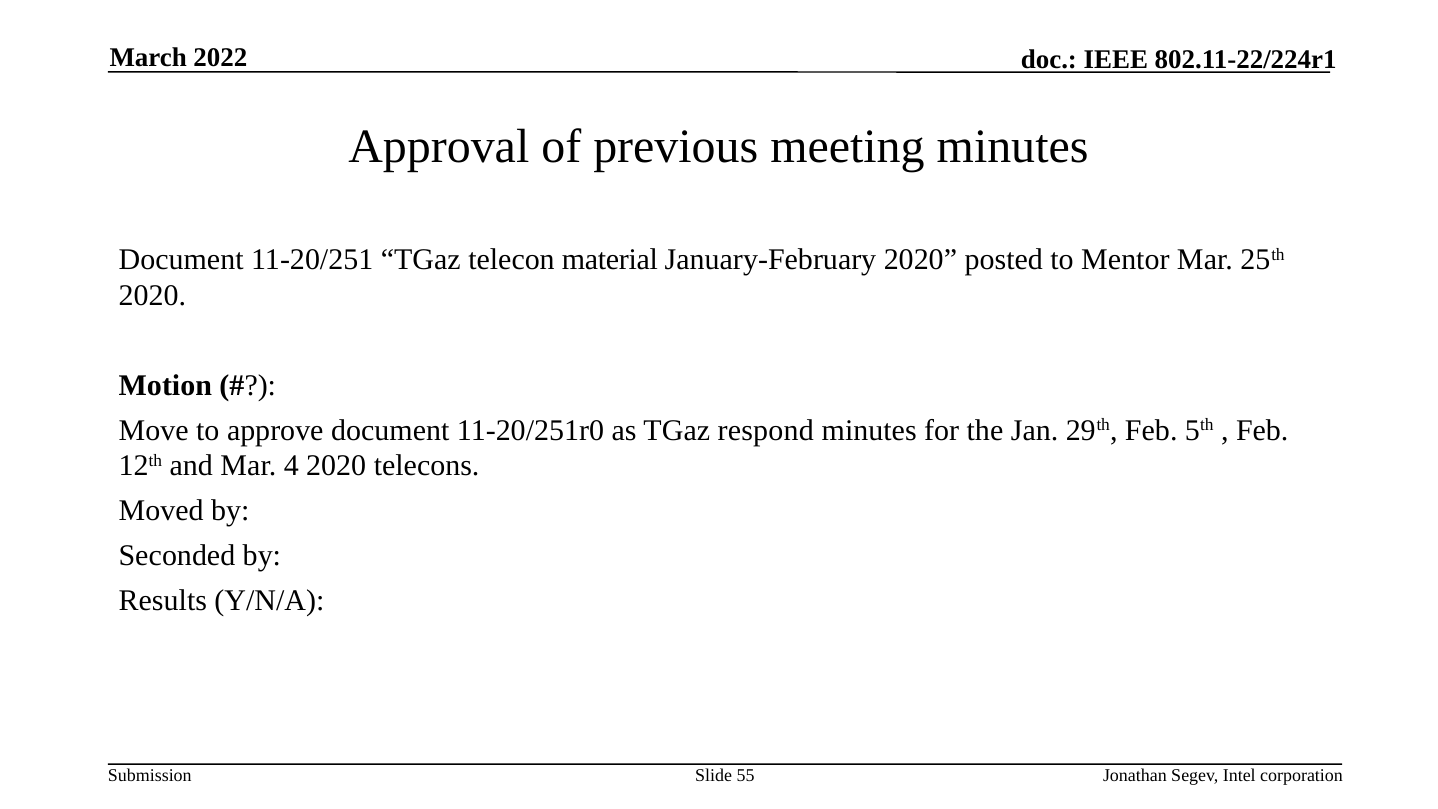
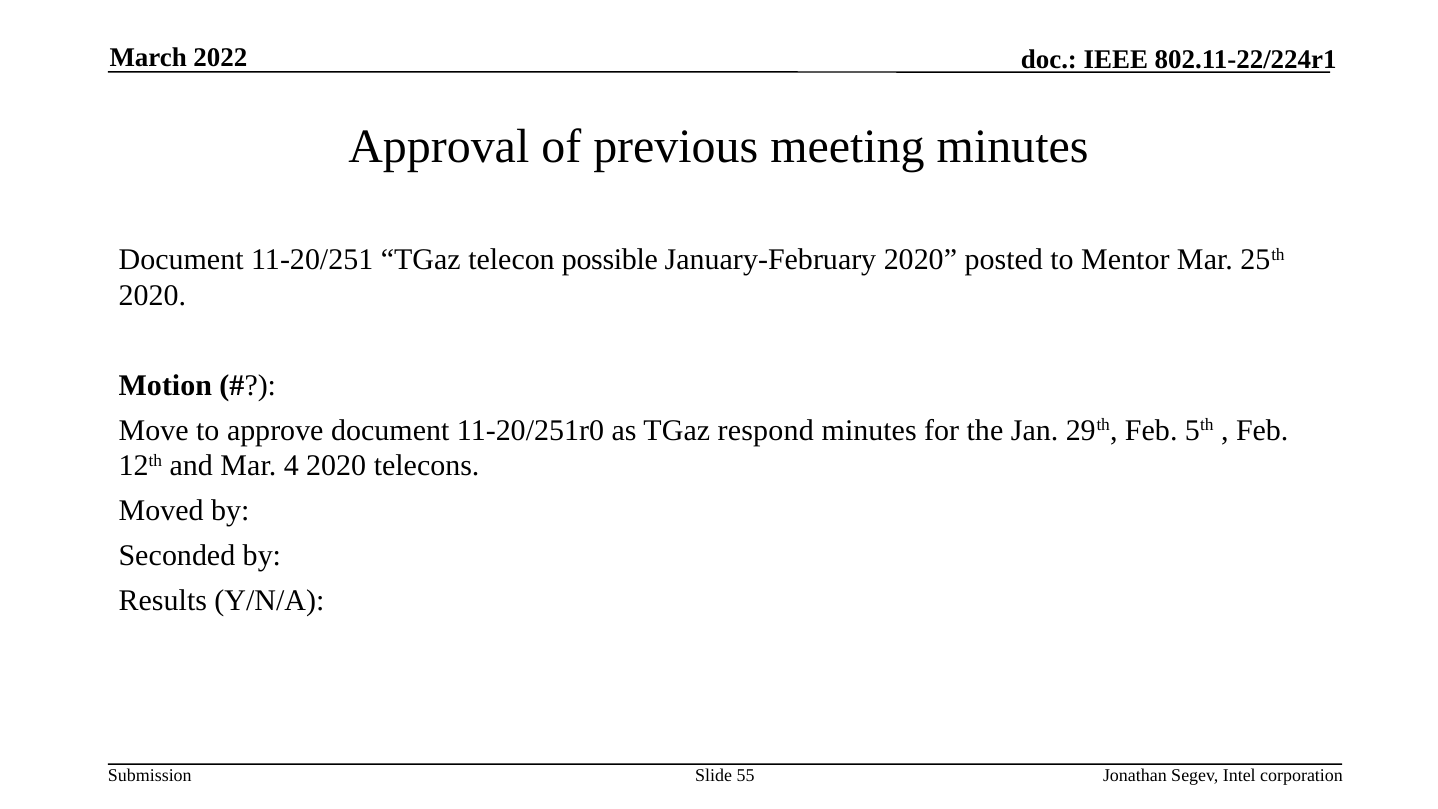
material: material -> possible (610, 259)
